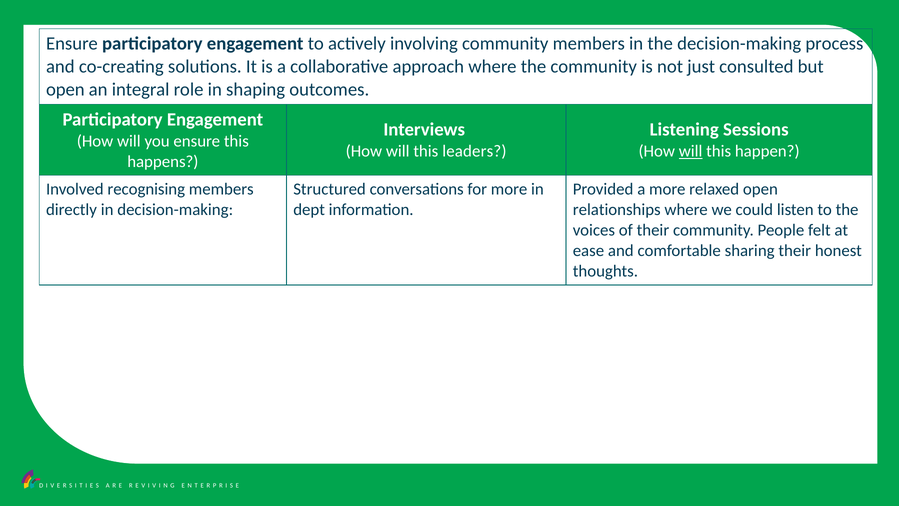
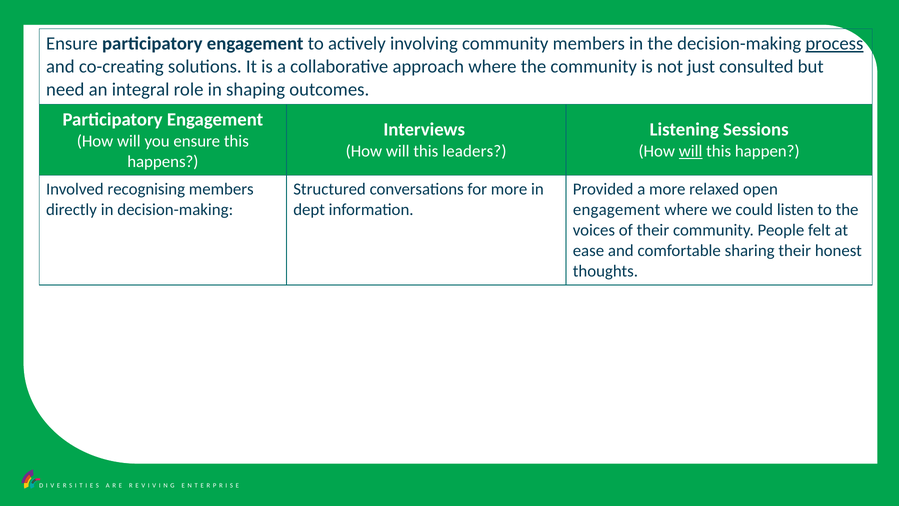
process underline: none -> present (834, 44)
open: open -> need (65, 90)
relationships: relationships -> engagement (617, 210)
